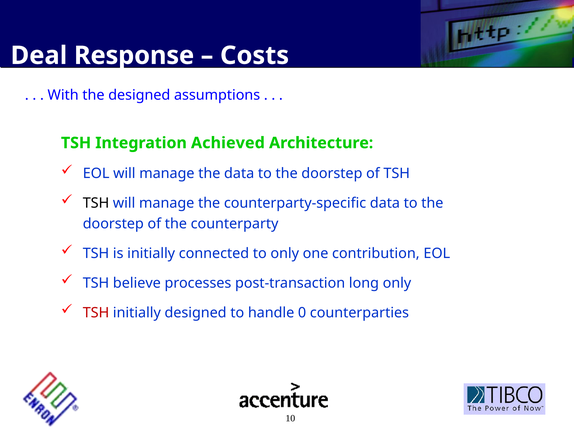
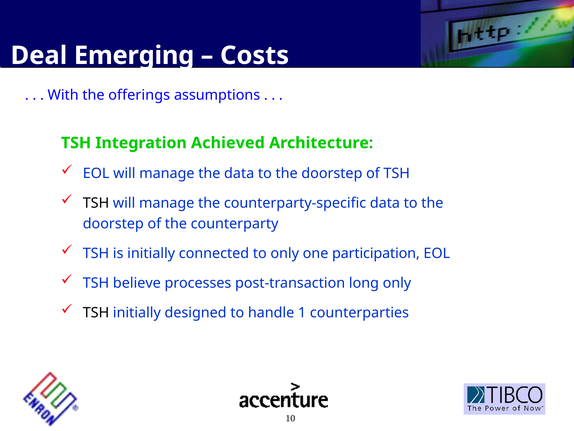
Response: Response -> Emerging (134, 55)
the designed: designed -> offerings (139, 95)
contribution: contribution -> participation (376, 253)
TSH colour: red -> black (96, 312)
0: 0 -> 1 (302, 312)
